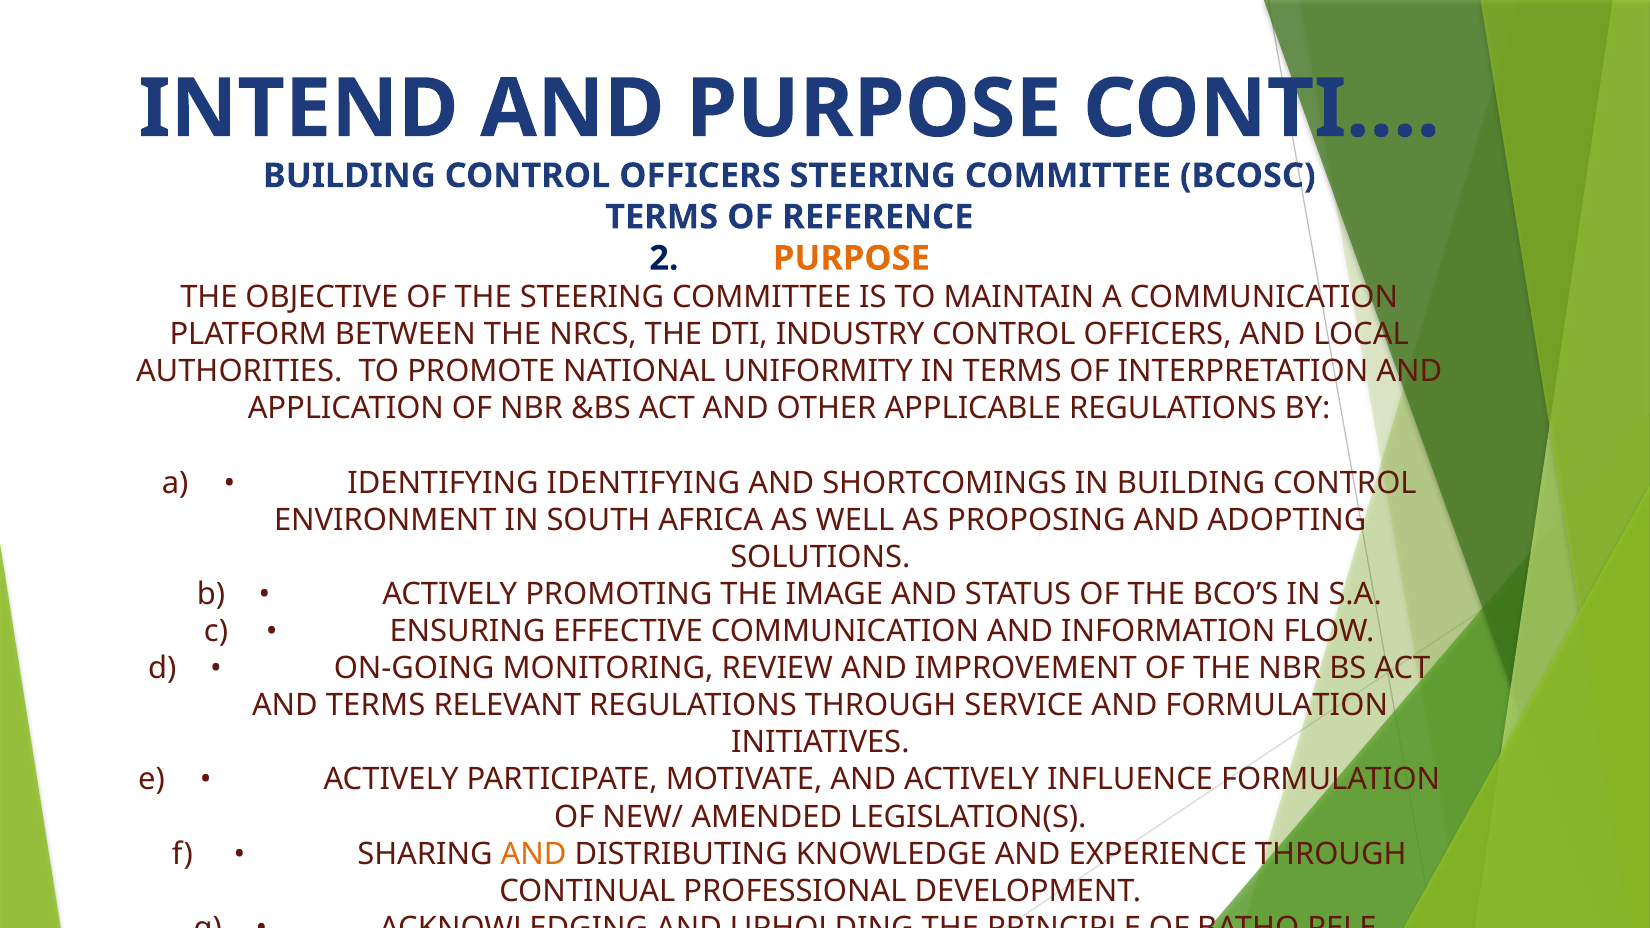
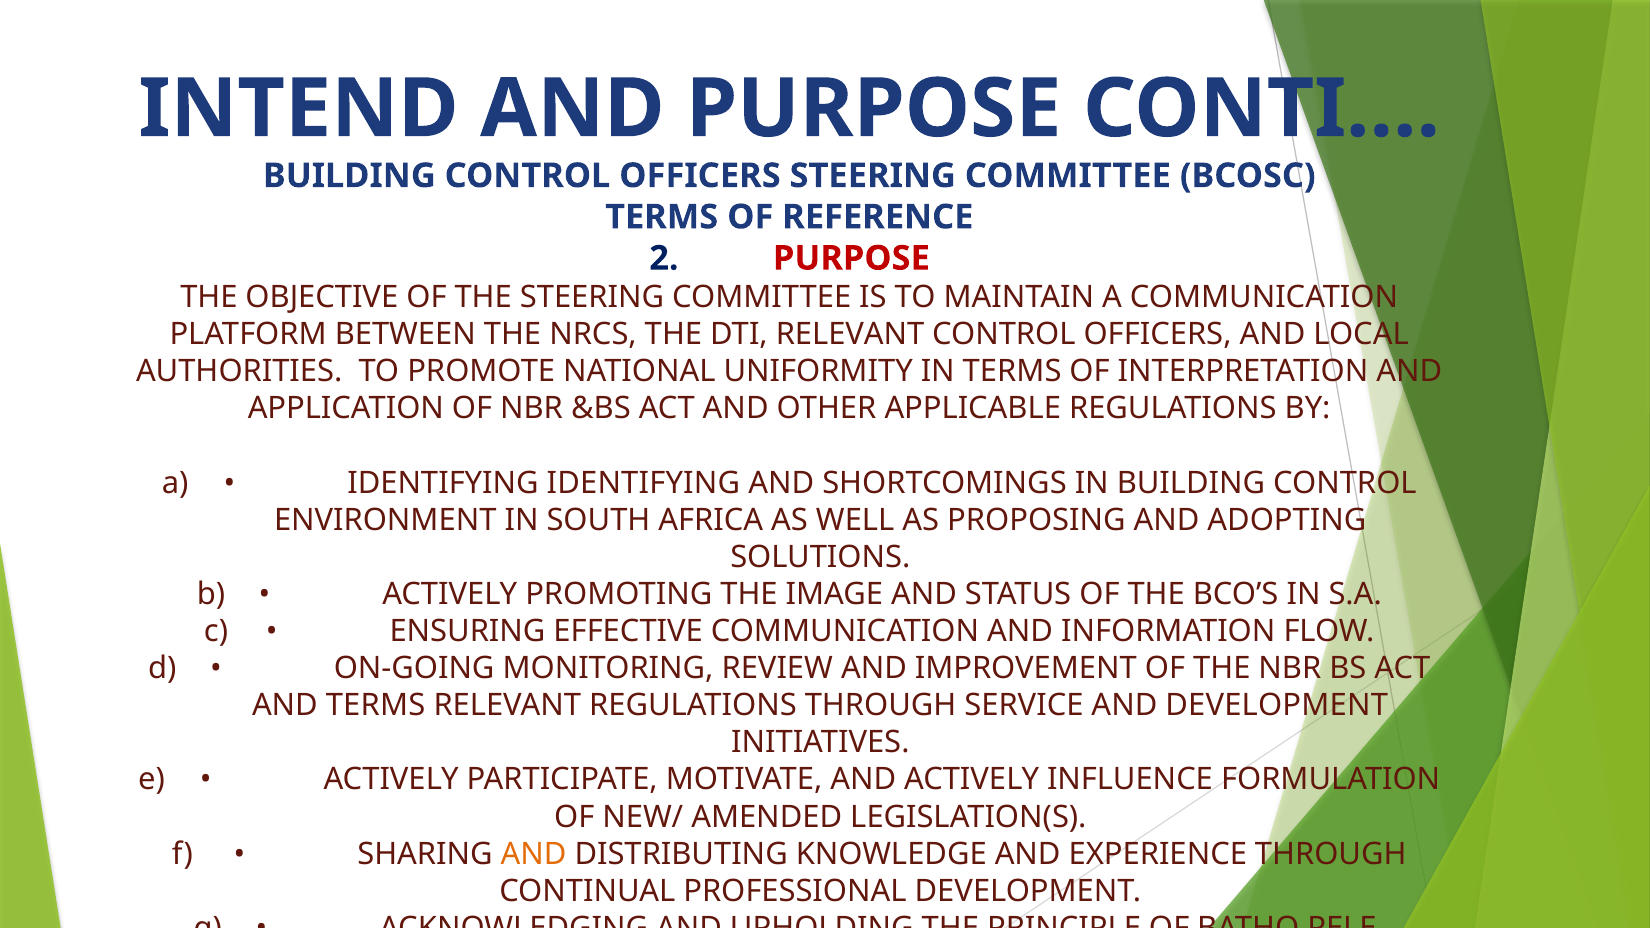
PURPOSE colour: orange -> red (851, 258)
DTI INDUSTRY: INDUSTRY -> RELEVANT (850, 334)
AND FORMULATION: FORMULATION -> DEVELOPMENT (1277, 706)
